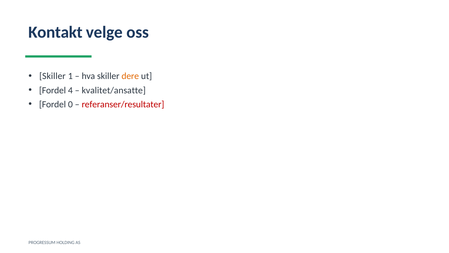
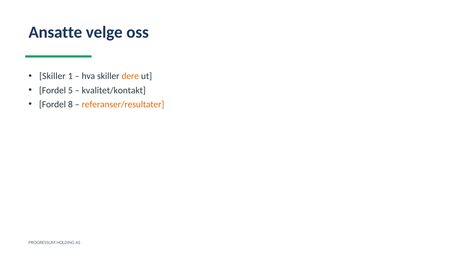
Kontakt: Kontakt -> Ansatte (55, 32)
4: 4 -> 5 (70, 90)
kvalitet/ansatte: kvalitet/ansatte -> kvalitet/kontakt (114, 90)
0: 0 -> 8 (70, 104)
referanser/resultater colour: red -> orange (123, 104)
